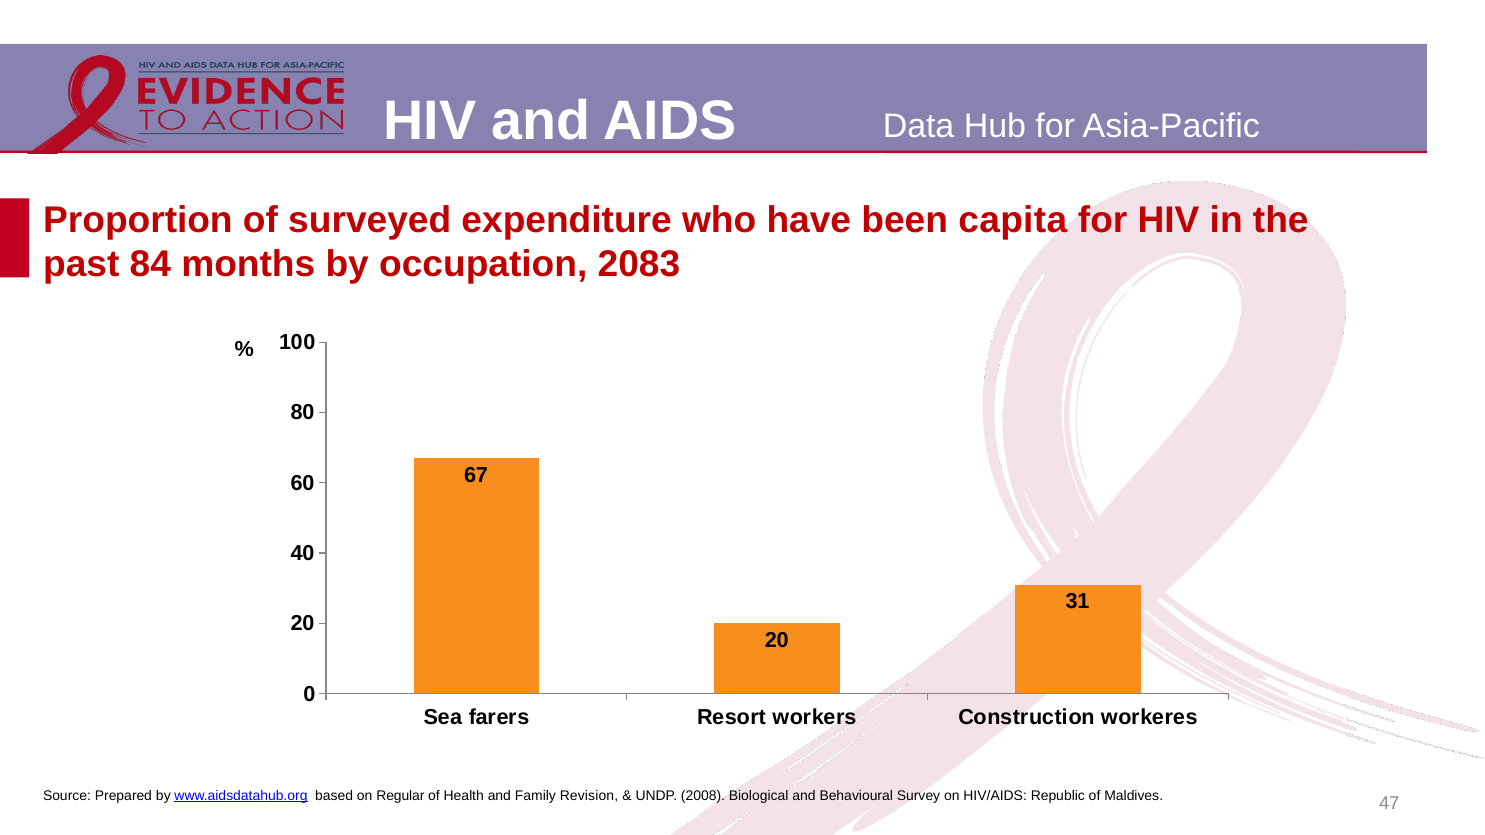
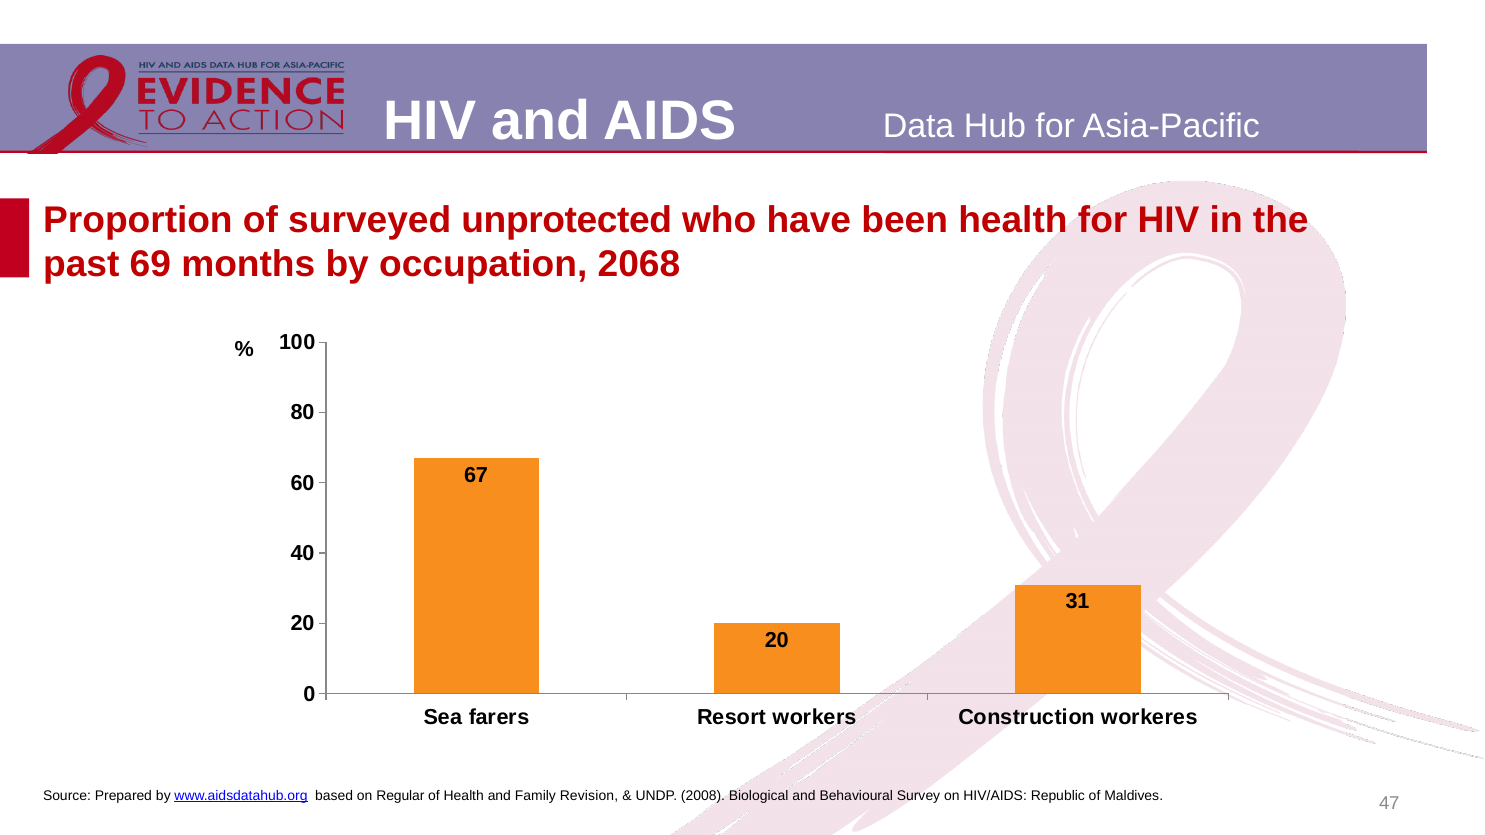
expenditure: expenditure -> unprotected (567, 220)
been capita: capita -> health (1013, 220)
84: 84 -> 69 (150, 265)
2083: 2083 -> 2068 (639, 265)
